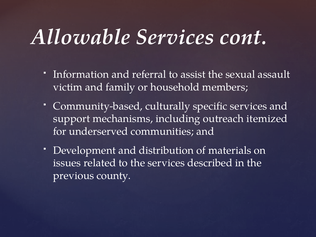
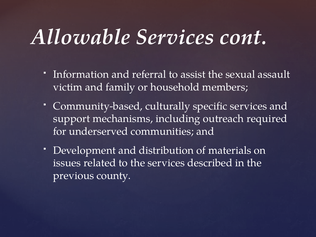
itemized: itemized -> required (267, 119)
